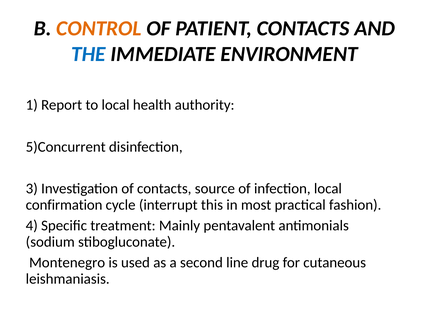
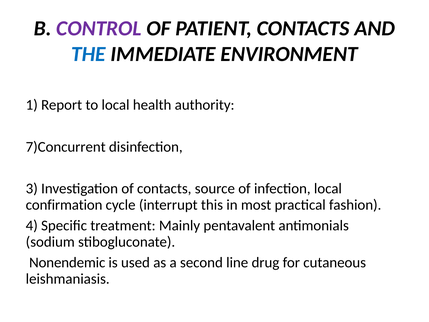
CONTROL colour: orange -> purple (99, 28)
5)Concurrent: 5)Concurrent -> 7)Concurrent (66, 147)
Montenegro: Montenegro -> Nonendemic (67, 263)
